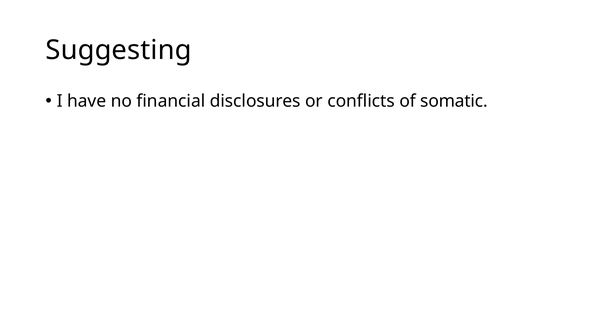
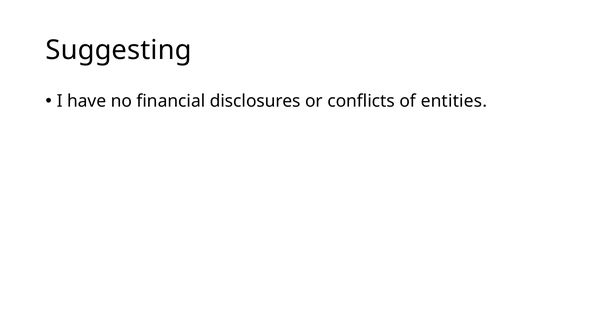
somatic: somatic -> entities (454, 101)
